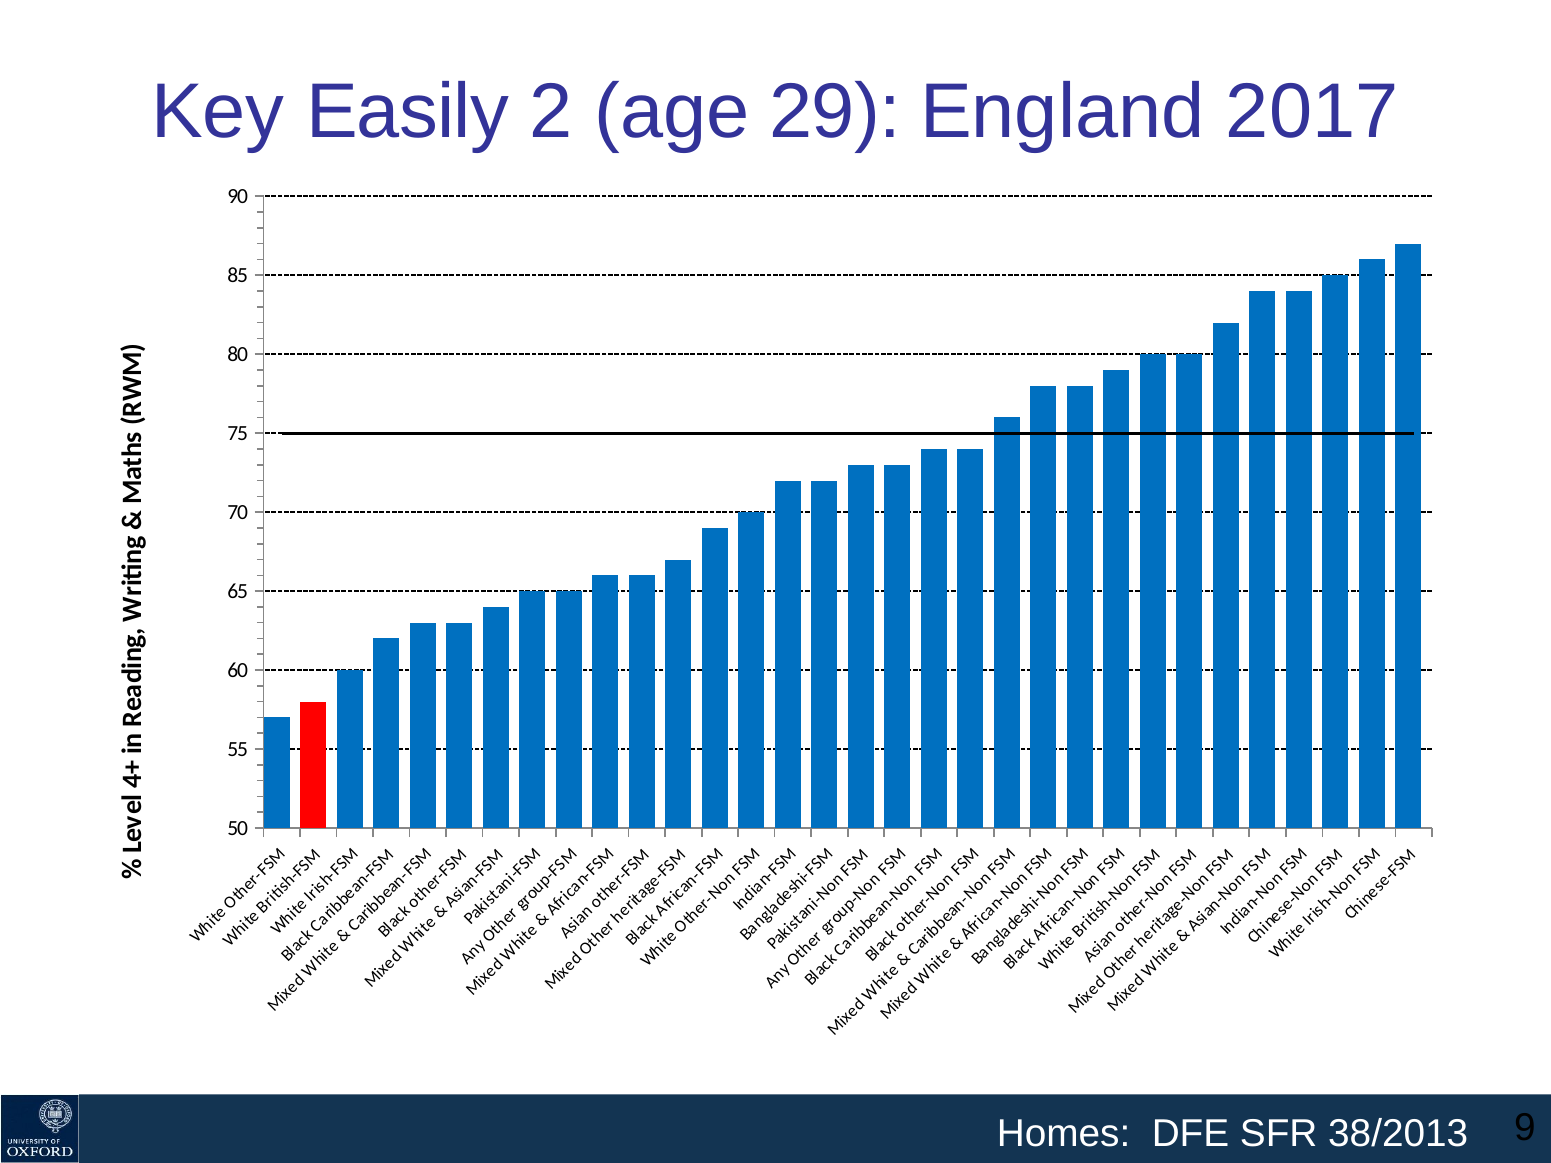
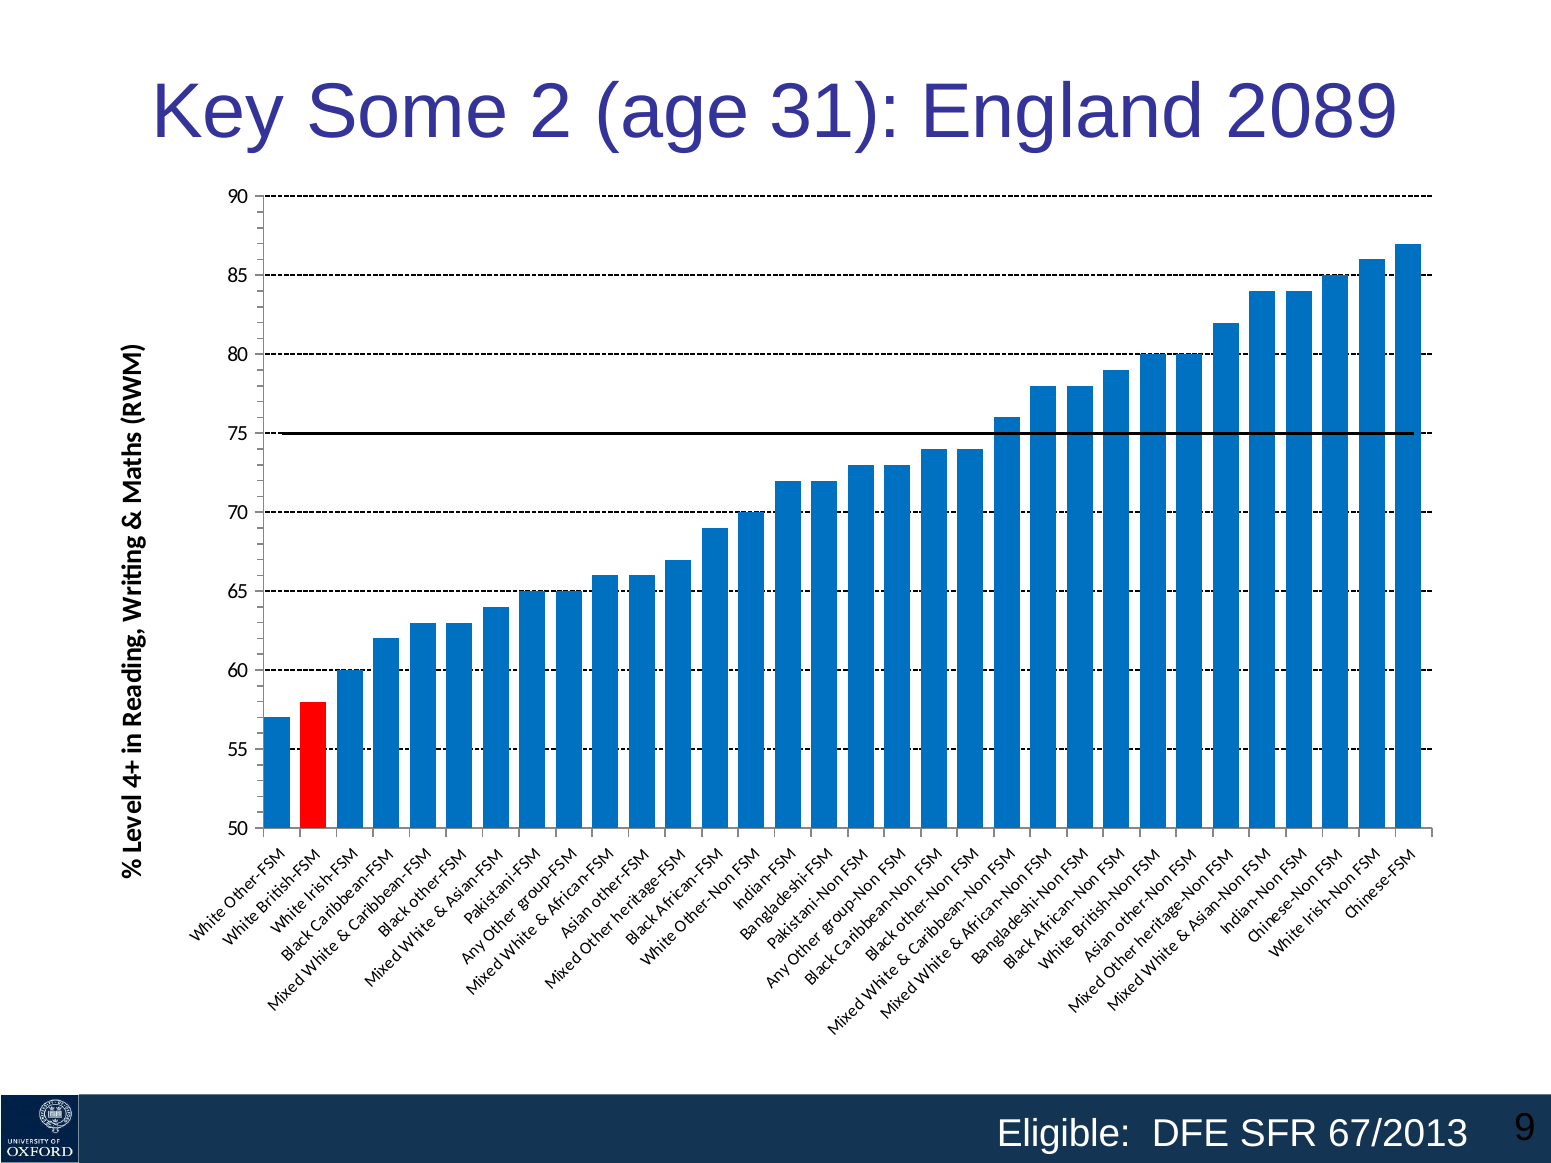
Easily: Easily -> Some (407, 112)
29: 29 -> 31 (835, 112)
2017: 2017 -> 2089 (1312, 112)
Homes: Homes -> Eligible (1064, 1134)
38/2013: 38/2013 -> 67/2013 (1398, 1134)
